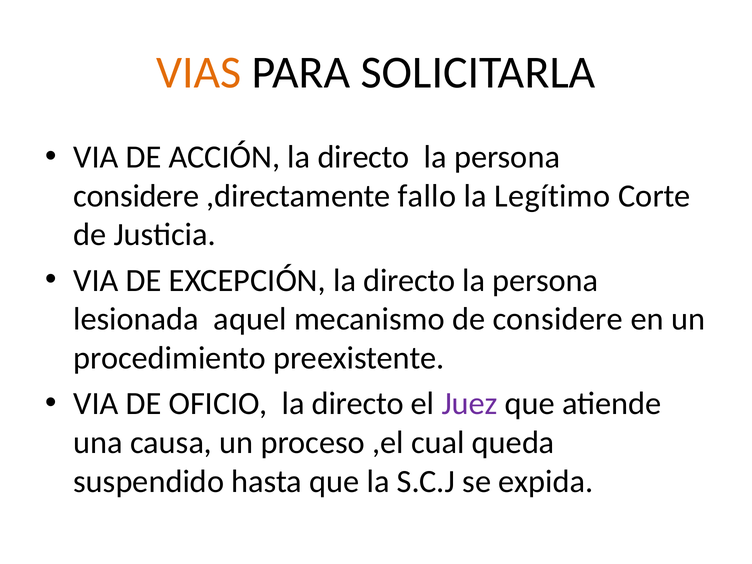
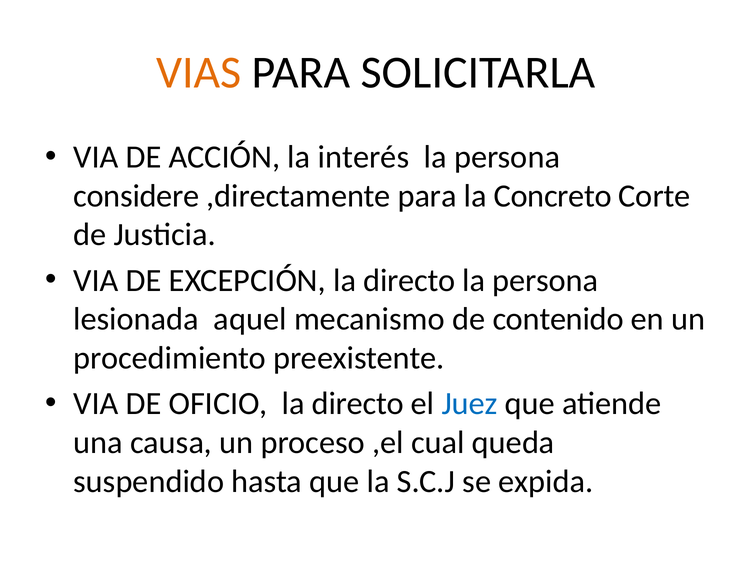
ACCIÓN la directo: directo -> interés (363, 157)
,directamente fallo: fallo -> para (427, 196)
Legítimo: Legítimo -> Concreto (553, 196)
de considere: considere -> contenido (558, 319)
Juez colour: purple -> blue (470, 404)
